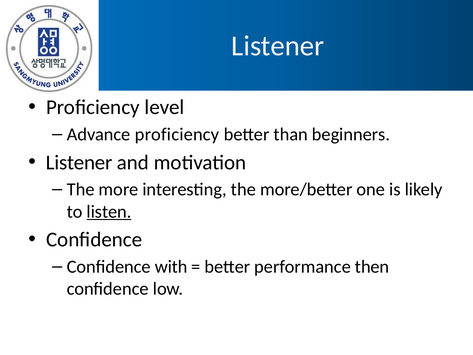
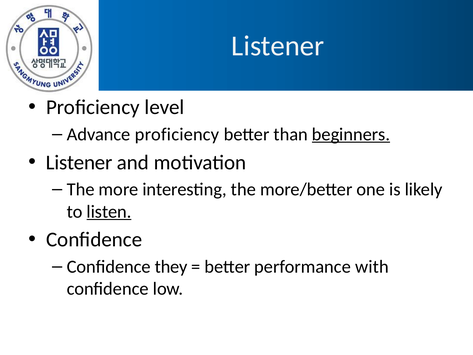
beginners underline: none -> present (351, 134)
with: with -> they (171, 267)
then: then -> with (372, 267)
